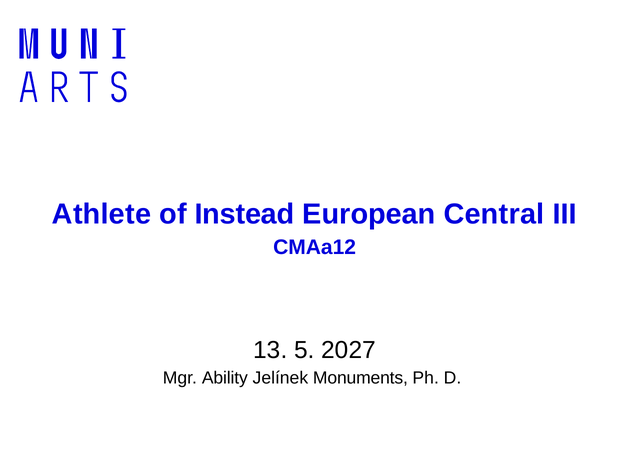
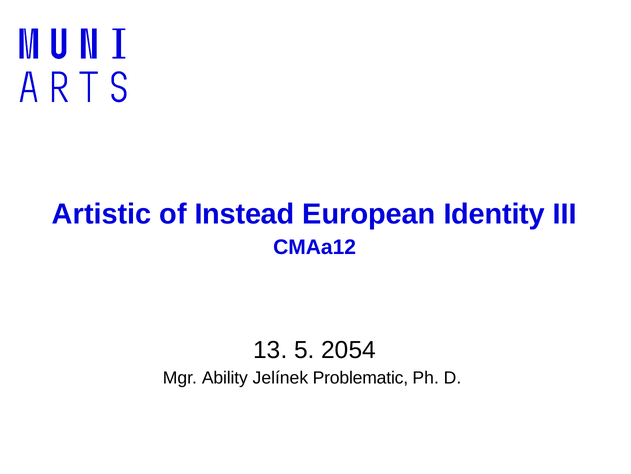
Athlete: Athlete -> Artistic (102, 214)
Central: Central -> Identity (494, 214)
2027: 2027 -> 2054 (349, 350)
Monuments: Monuments -> Problematic (360, 377)
